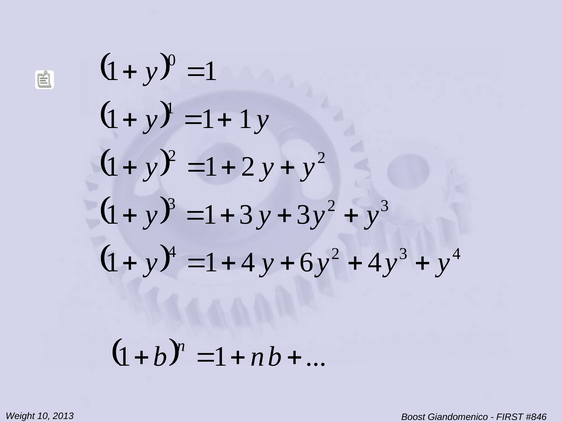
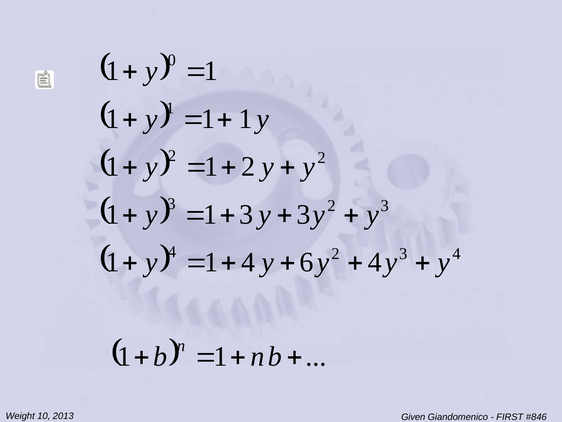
Boost: Boost -> Given (413, 417)
